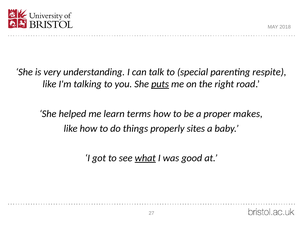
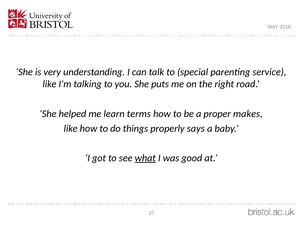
respite: respite -> service (269, 72)
puts underline: present -> none (160, 84)
sites: sites -> says (196, 129)
